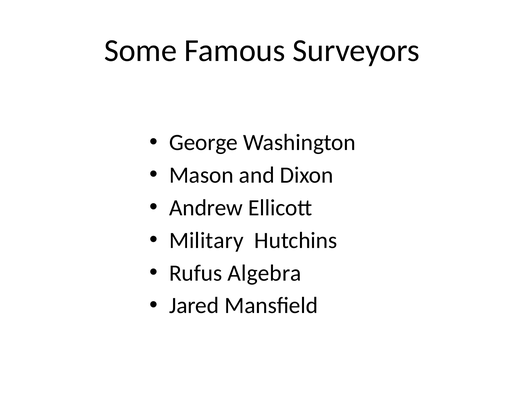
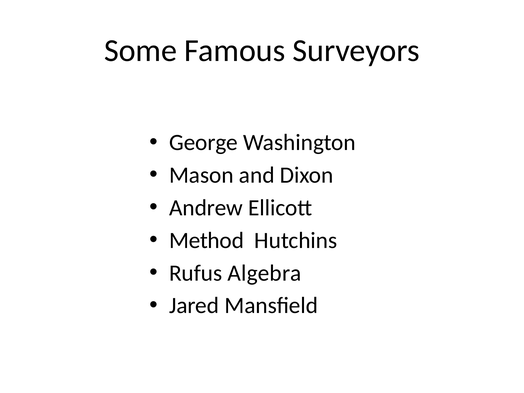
Military: Military -> Method (206, 240)
